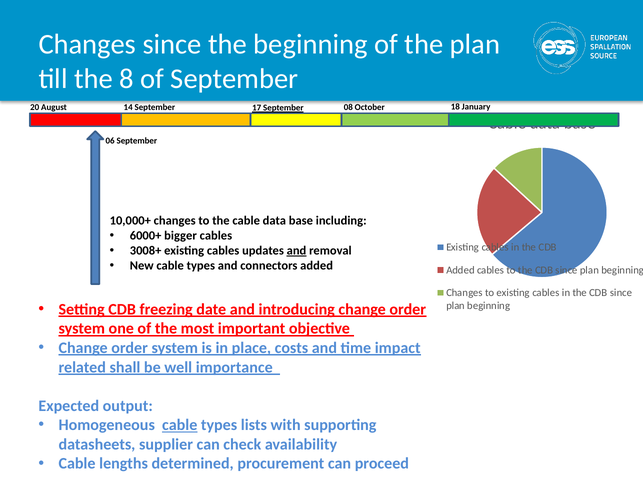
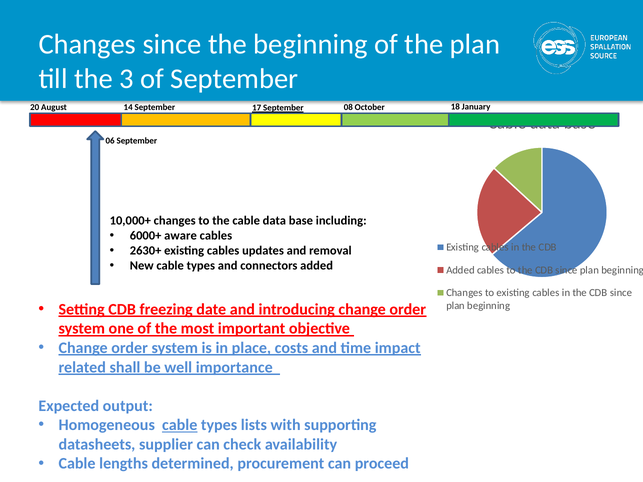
8: 8 -> 3 (127, 79)
bigger: bigger -> aware (181, 236)
3008+: 3008+ -> 2630+ (146, 251)
and underline: present -> none (297, 251)
